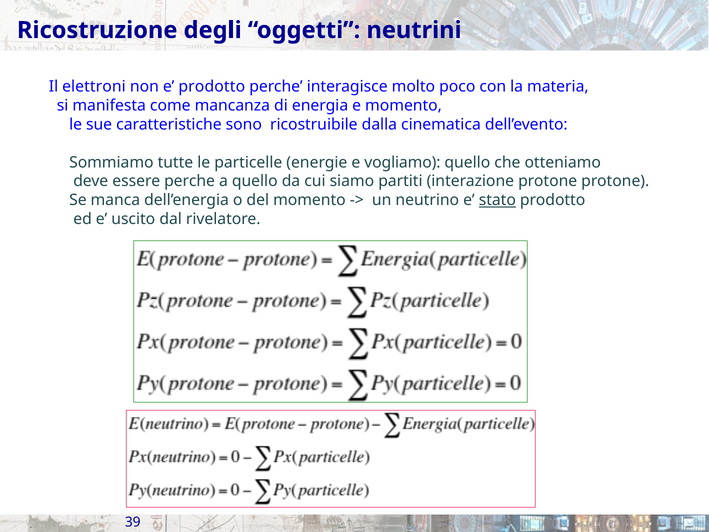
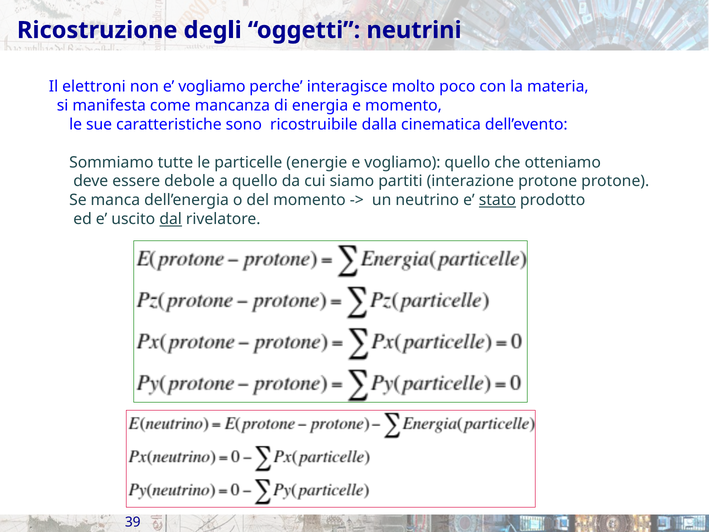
non e prodotto: prodotto -> vogliamo (212, 87)
essere perche: perche -> debole (190, 181)
dal underline: none -> present (171, 219)
